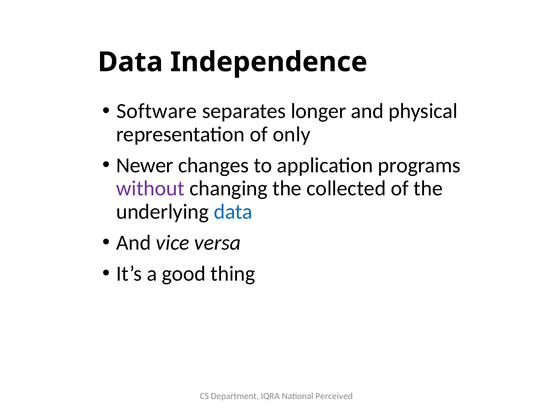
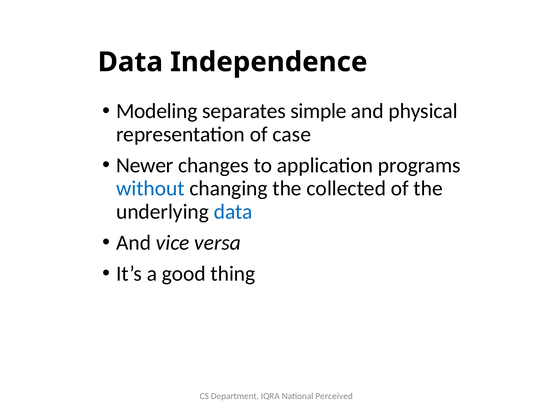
Software: Software -> Modeling (157, 111)
longer: longer -> simple (319, 111)
only: only -> case (292, 134)
without colour: purple -> blue (150, 188)
